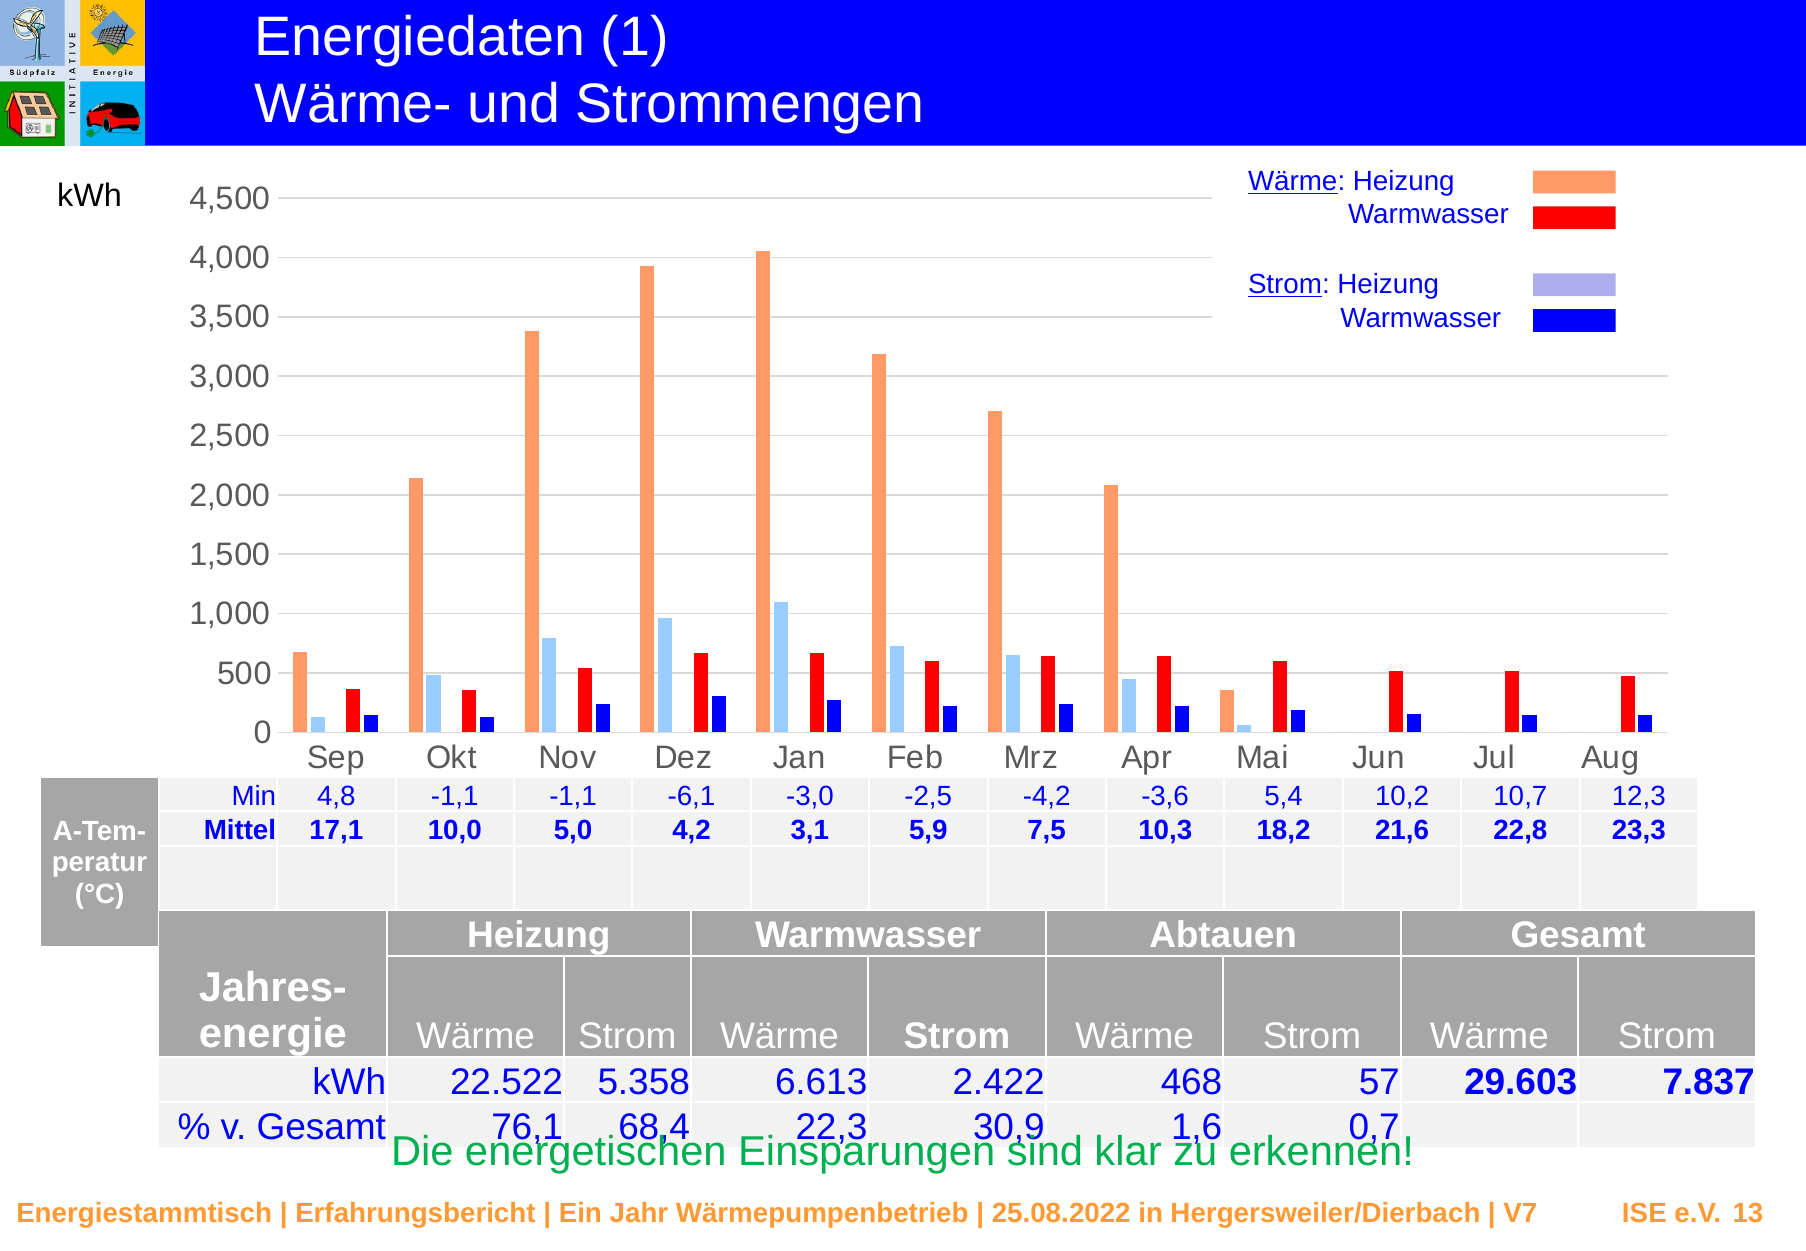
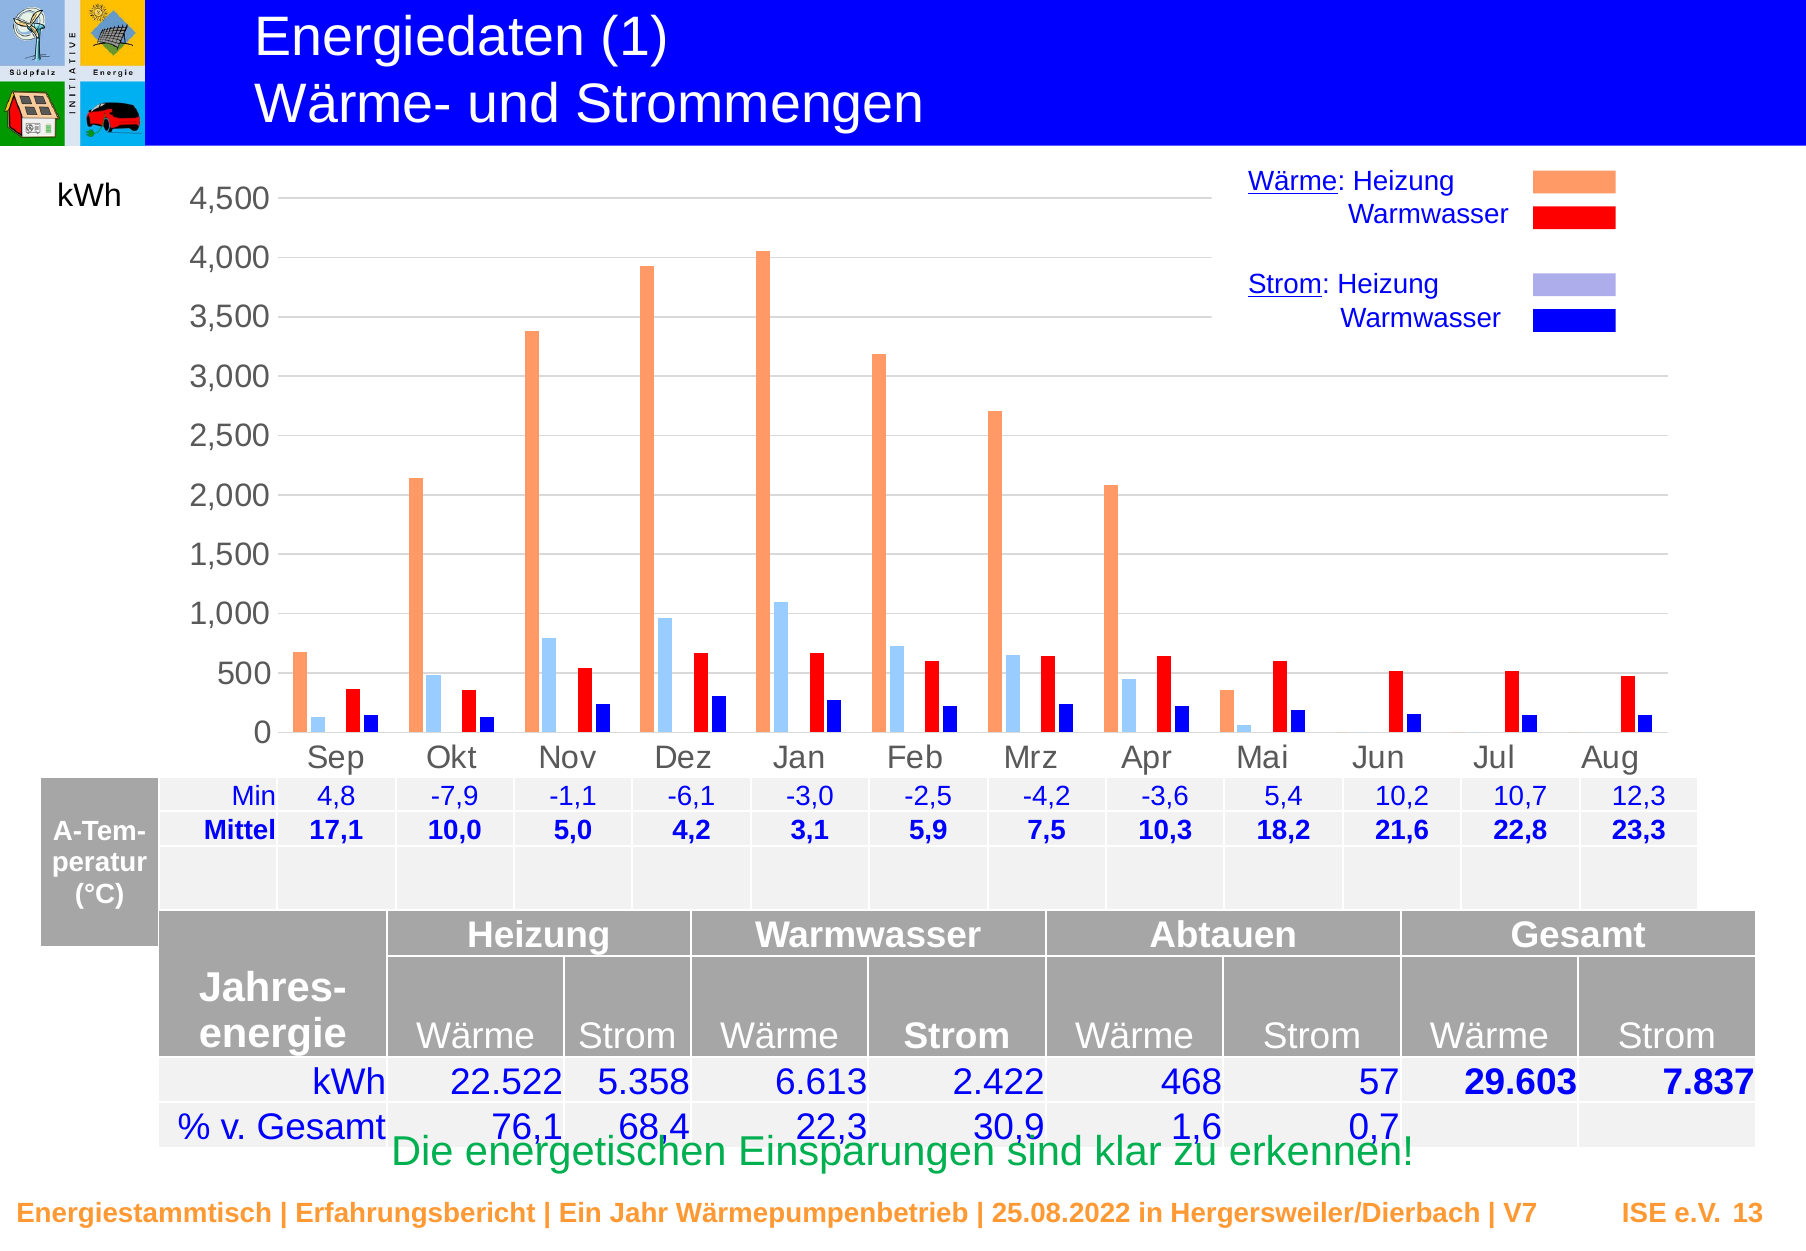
4,8 -1,1: -1,1 -> -7,9 (455, 796)
